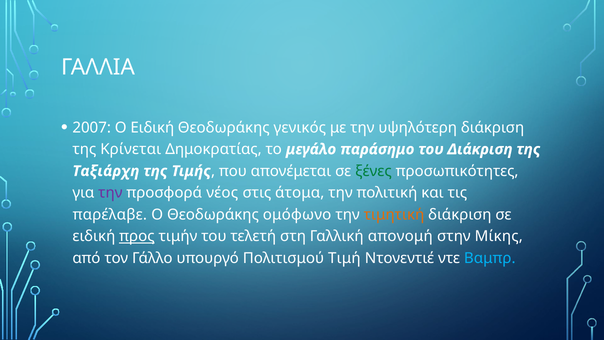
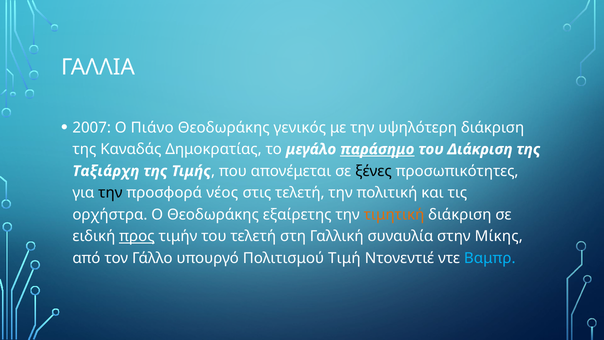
Ο Ειδική: Ειδική -> Πιάνο (152, 127)
Κρίνεται: Κρίνεται -> Καναδάς (131, 149)
παράσημο underline: none -> present (377, 149)
ξένες colour: green -> black (373, 171)
την colour: purple -> black (110, 193)
στις άτομα: άτομα -> τελετή (300, 193)
παρέλαβε: παρέλαβε -> ορχήστρα (110, 214)
ομόφωνο: ομόφωνο -> εξαίρετης (297, 214)
απονομή: απονομή -> συναυλία (400, 236)
